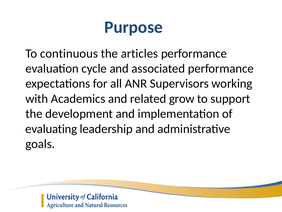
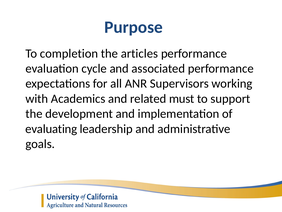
continuous: continuous -> completion (69, 53)
grow: grow -> must (182, 98)
